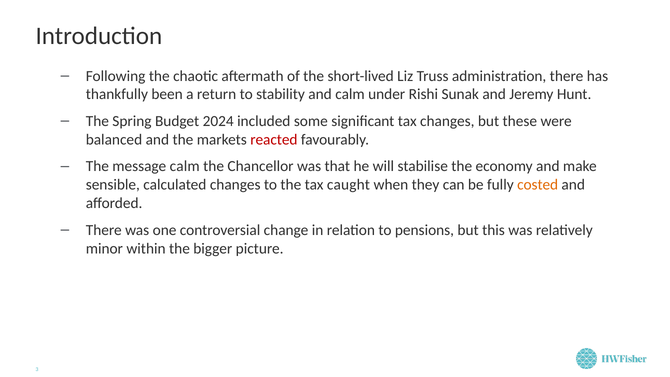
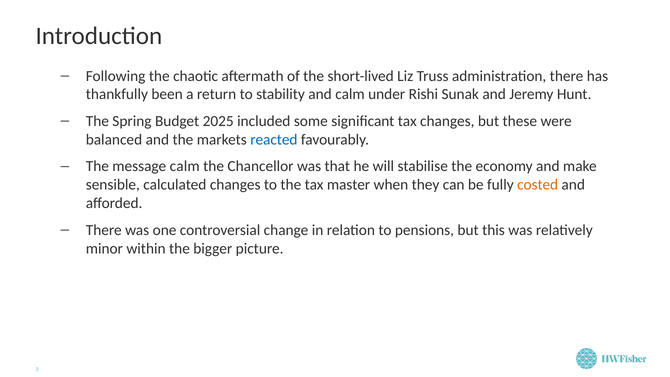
2024: 2024 -> 2025 (218, 121)
reacted colour: red -> blue (274, 140)
caught: caught -> master (349, 185)
